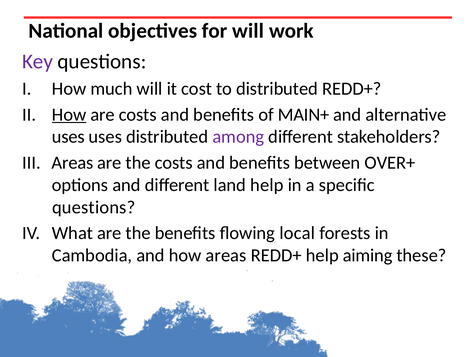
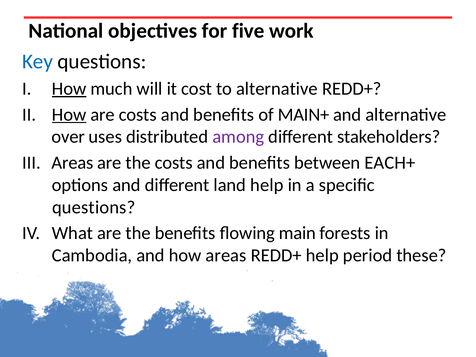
for will: will -> five (248, 31)
Key colour: purple -> blue (38, 61)
How underline: none -> present (69, 89)
to distributed: distributed -> alternative (277, 89)
uses: uses -> over (68, 137)
OVER+: OVER+ -> EACH+ (390, 163)
local: local -> main (297, 233)
aiming: aiming -> period (368, 255)
